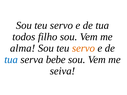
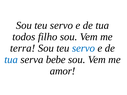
alma: alma -> terra (23, 48)
servo colour: orange -> blue (83, 48)
seiva: seiva -> amor (63, 71)
